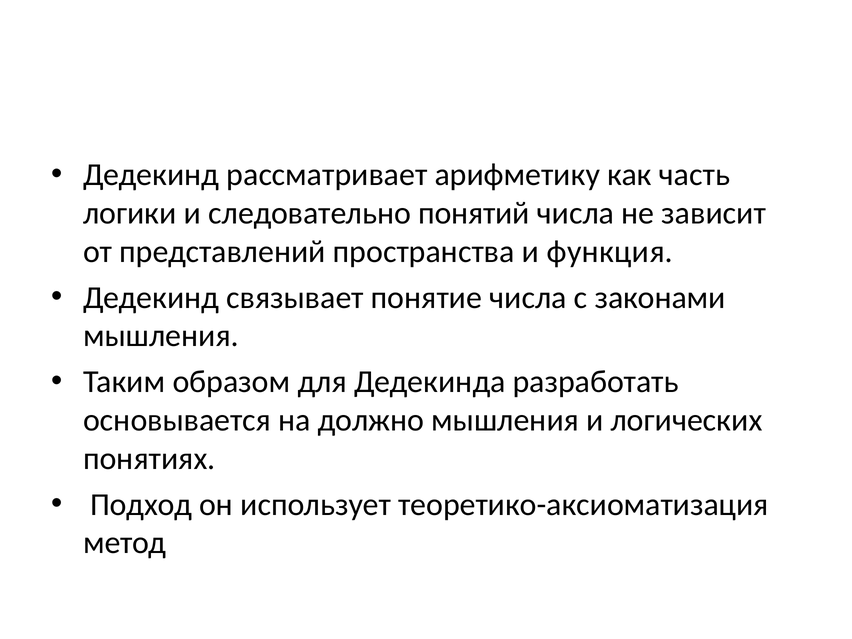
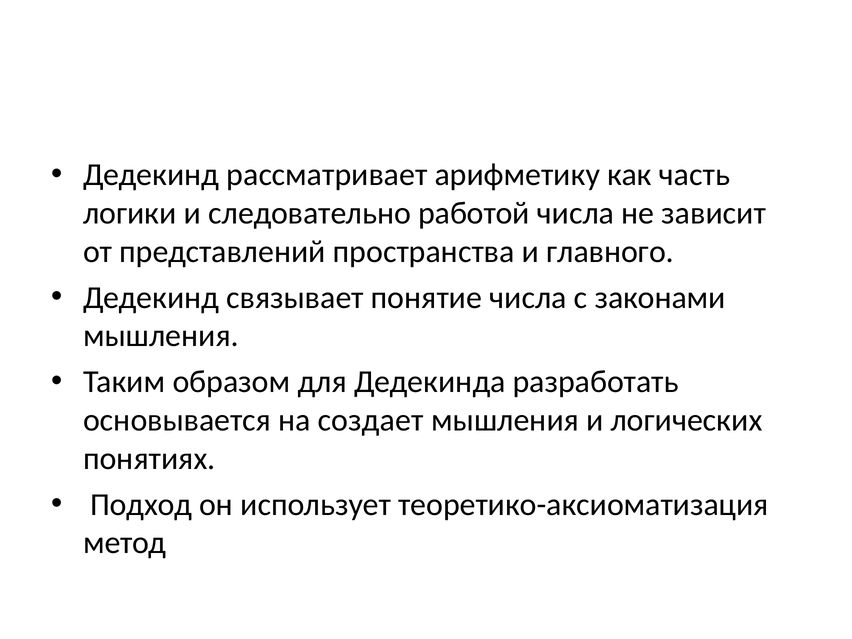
понятий: понятий -> работой (474, 213)
функция: функция -> главного (610, 252)
должно: должно -> создает (371, 420)
